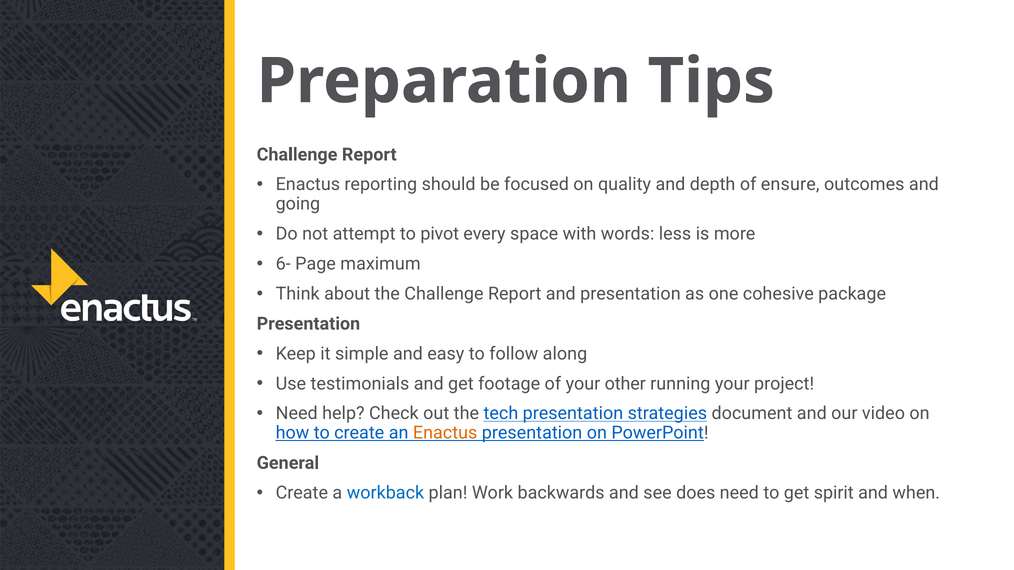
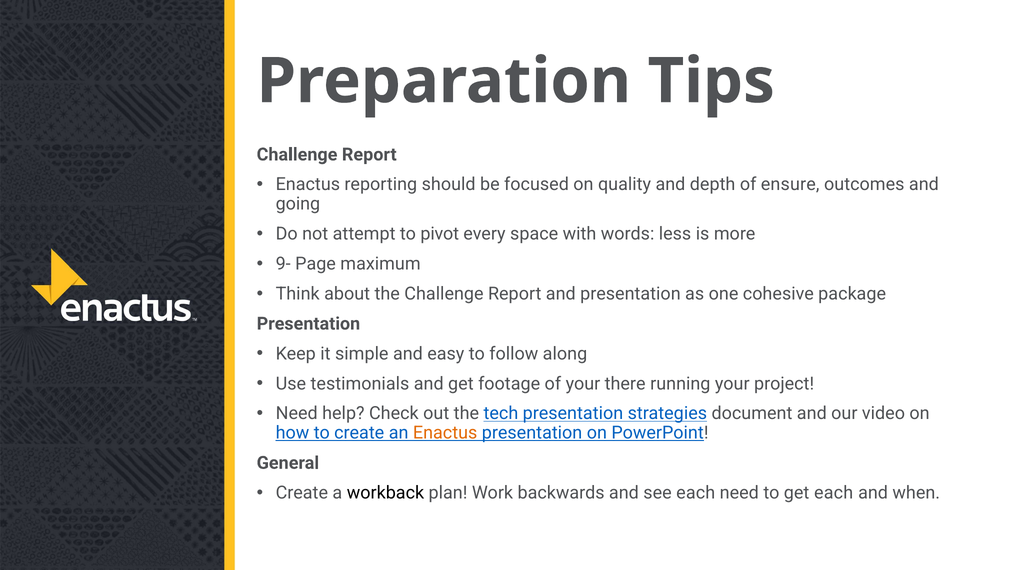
6-: 6- -> 9- (283, 264)
other: other -> there (625, 384)
workback colour: blue -> black (385, 493)
see does: does -> each (696, 493)
get spirit: spirit -> each (834, 493)
